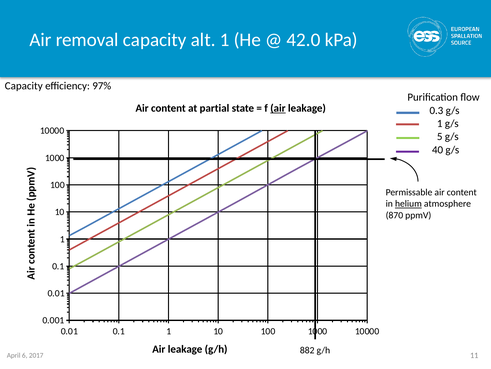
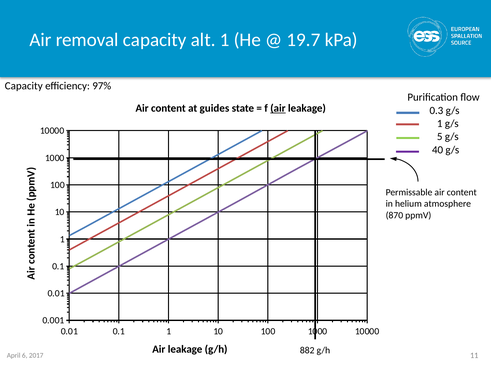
42.0: 42.0 -> 19.7 (304, 40)
partial: partial -> guides (214, 108)
helium underline: present -> none (408, 203)
